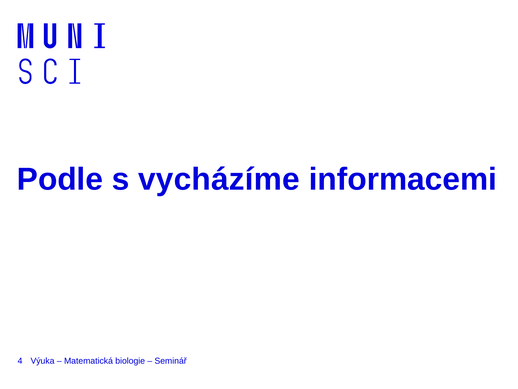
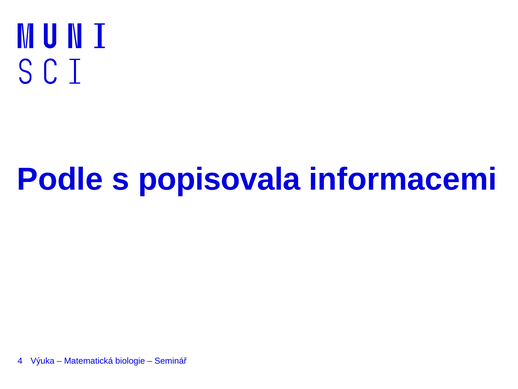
vycházíme: vycházíme -> popisovala (219, 179)
